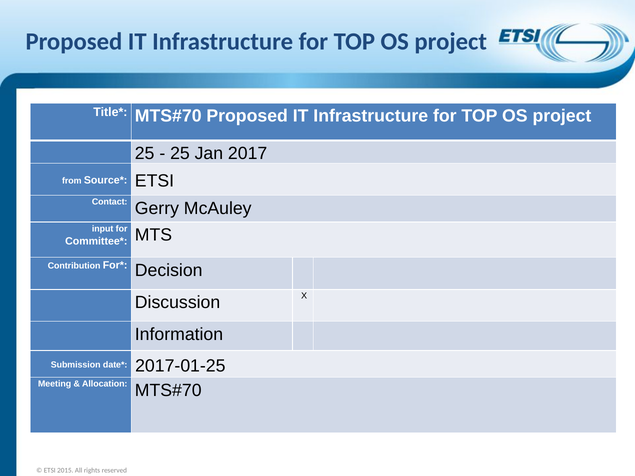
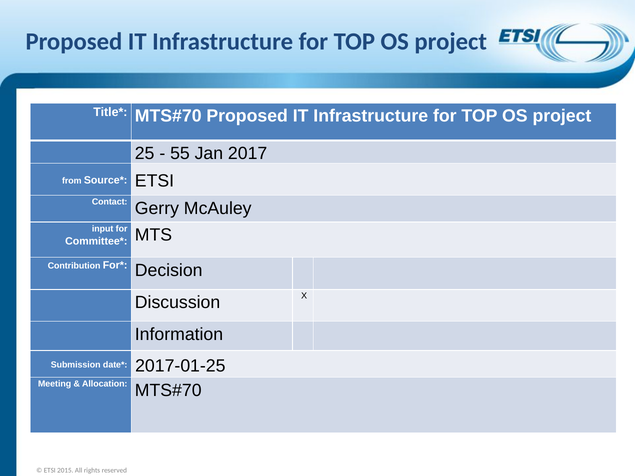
25: 25 -> 55 (180, 154)
